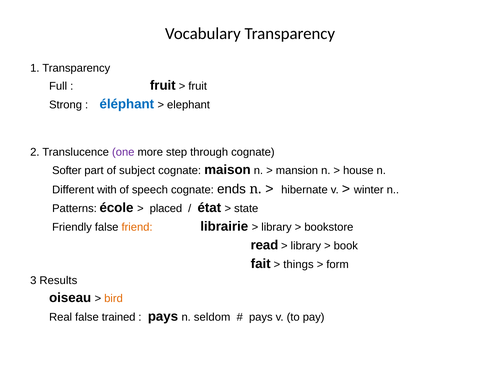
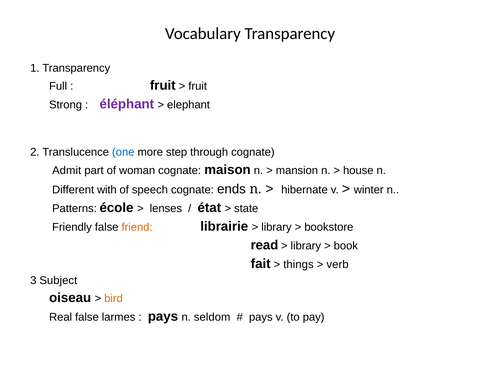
éléphant colour: blue -> purple (127, 104)
one colour: purple -> blue (123, 152)
Softer: Softer -> Admit (67, 170)
subject: subject -> woman (137, 170)
placed: placed -> lenses (166, 209)
form: form -> verb (338, 264)
Results: Results -> Subject (58, 280)
trained: trained -> larmes (119, 317)
